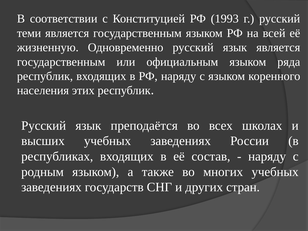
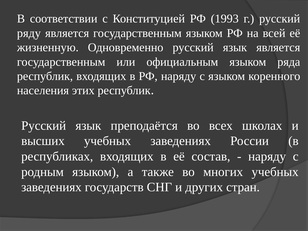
теми: теми -> ряду (29, 33)
